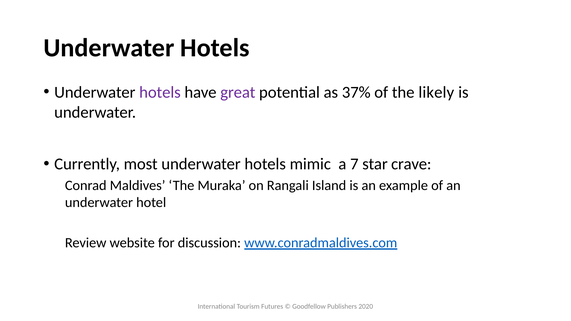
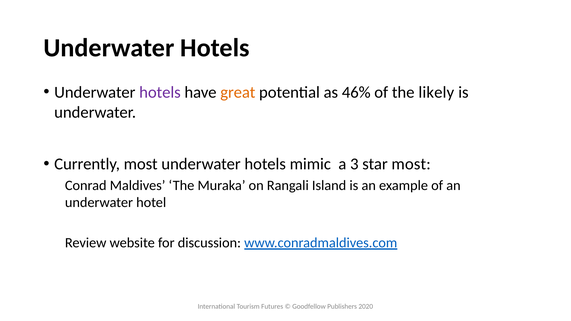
great colour: purple -> orange (238, 92)
37%: 37% -> 46% (356, 92)
7: 7 -> 3 (354, 164)
star crave: crave -> most (411, 164)
